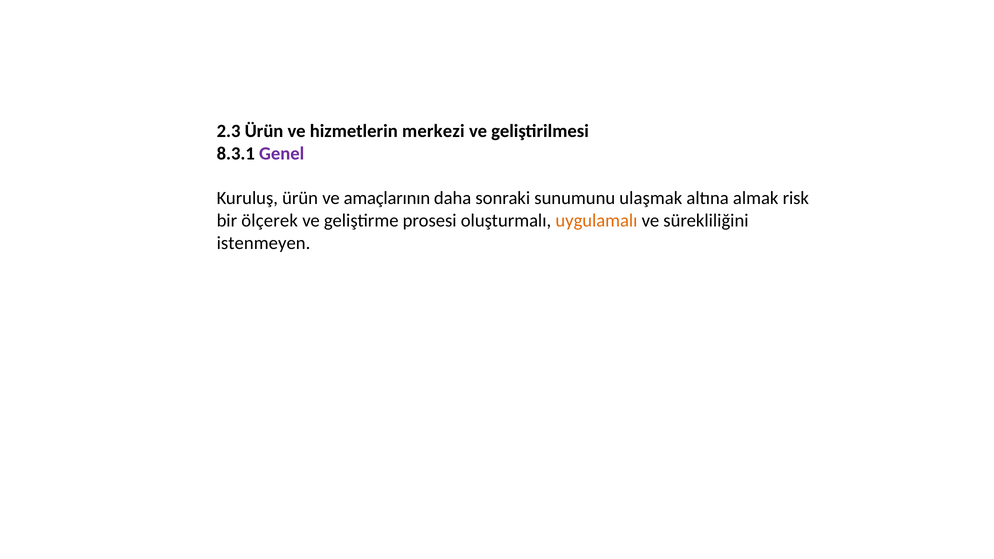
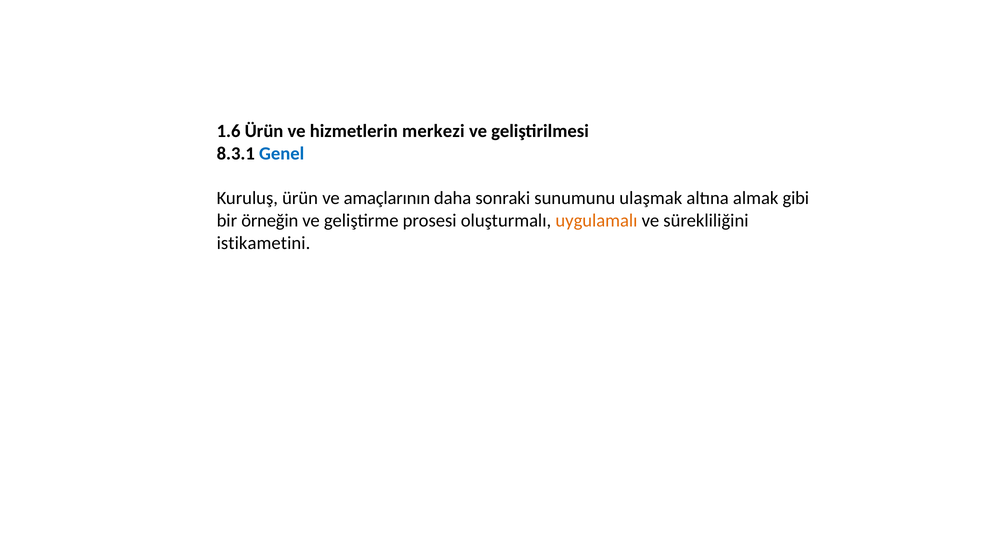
2.3: 2.3 -> 1.6 (229, 131)
Genel colour: purple -> blue (282, 154)
risk: risk -> gibi (796, 198)
ölçerek: ölçerek -> örneğin (270, 221)
istenmeyen: istenmeyen -> istikametini (264, 243)
